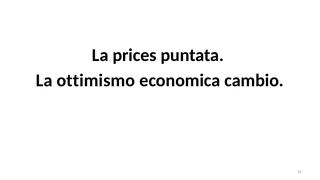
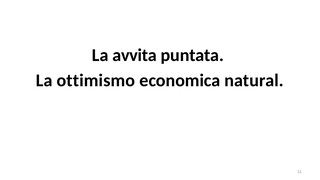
prices: prices -> avvita (135, 55)
cambio: cambio -> natural (254, 80)
